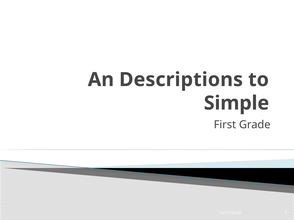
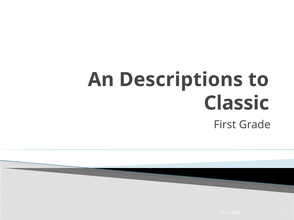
Simple: Simple -> Classic (236, 103)
